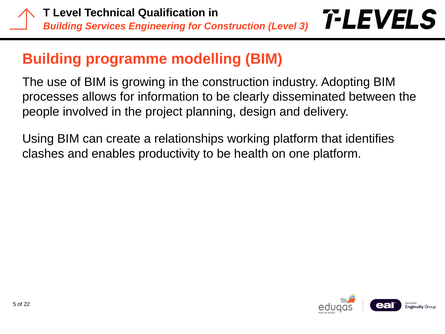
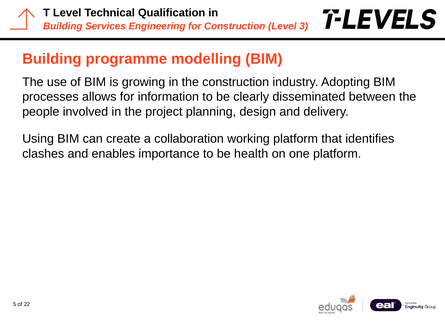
relationships: relationships -> collaboration (189, 139)
productivity: productivity -> importance (169, 154)
